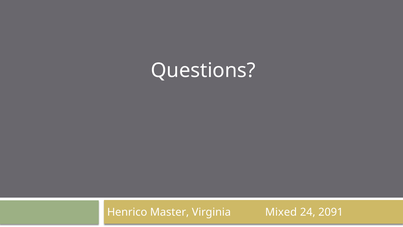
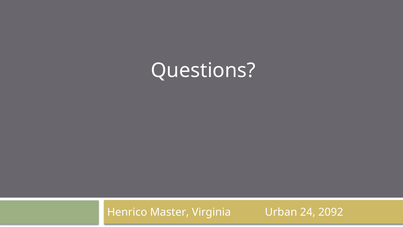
Mixed: Mixed -> Urban (281, 212)
2091: 2091 -> 2092 (331, 212)
